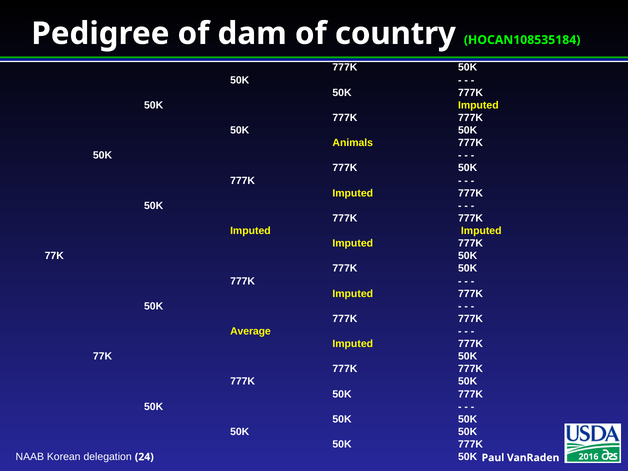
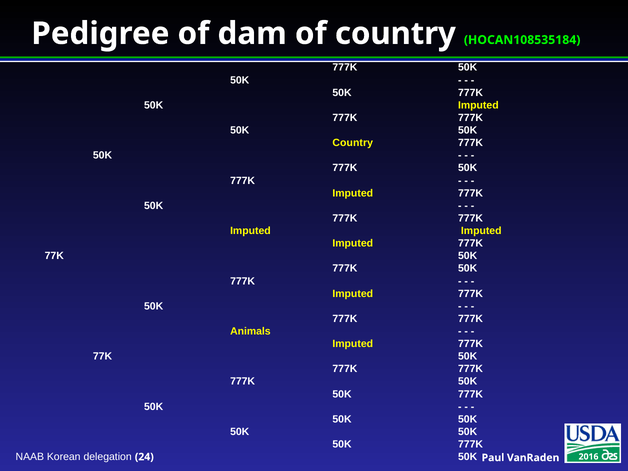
Animals: Animals -> Country (353, 143)
Average: Average -> Animals (250, 331)
